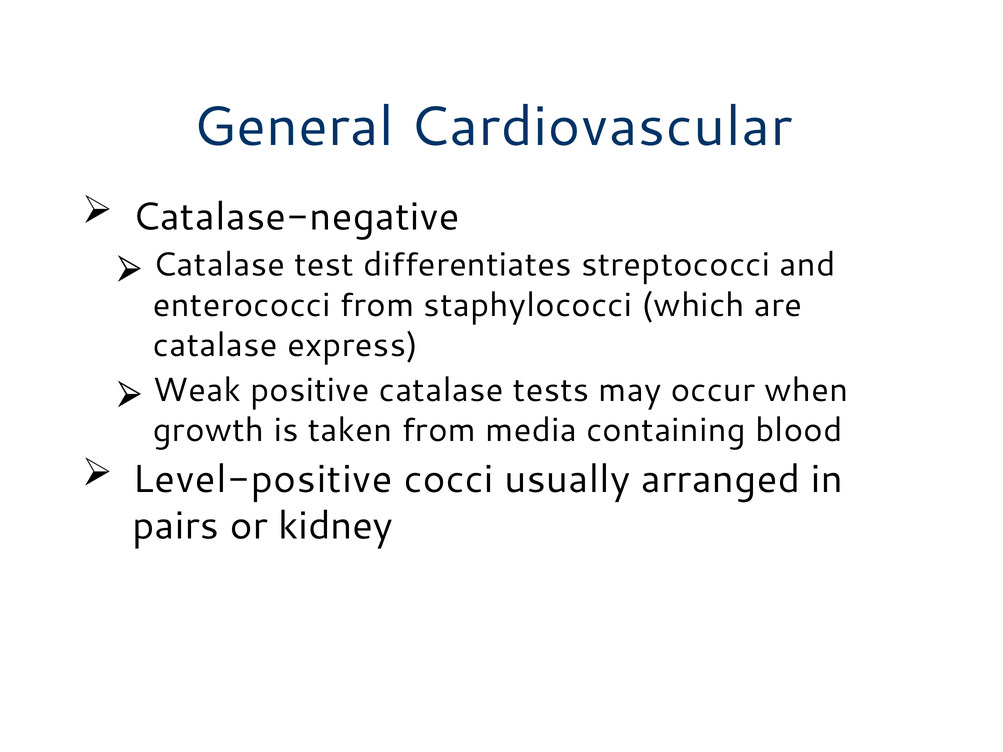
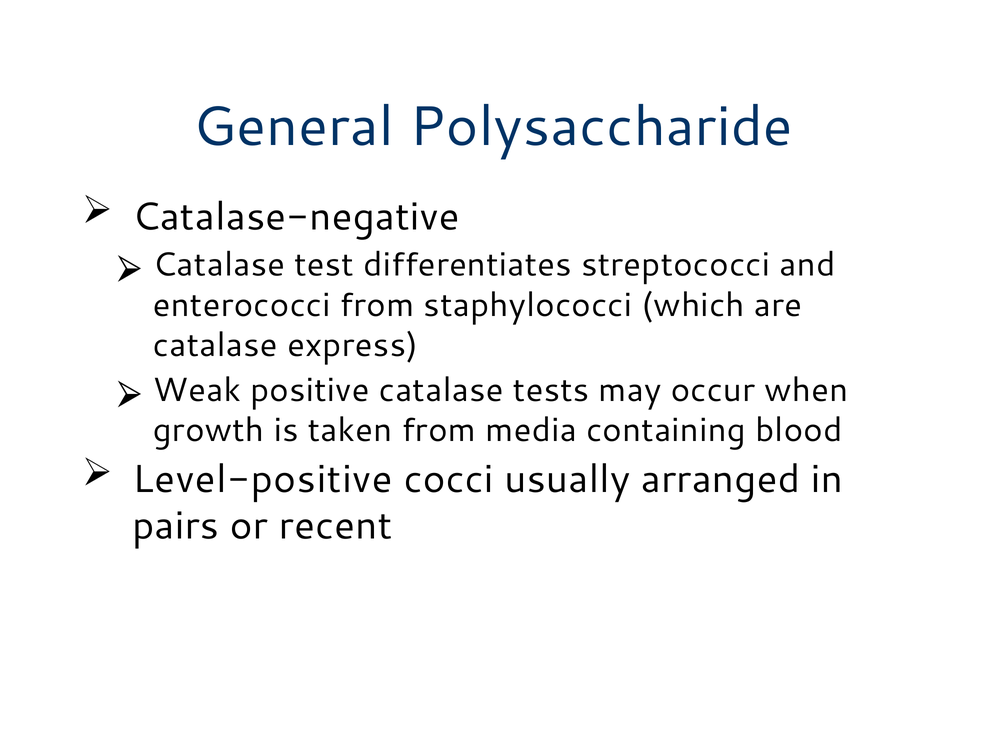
Cardiovascular: Cardiovascular -> Polysaccharide (601, 127)
kidney: kidney -> recent (336, 526)
